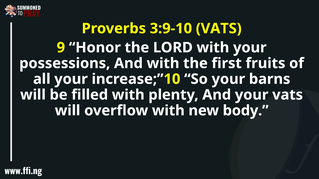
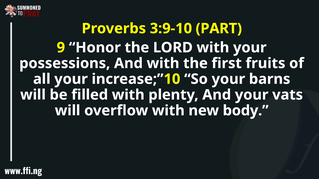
3:9-10 VATS: VATS -> PART (219, 29)
